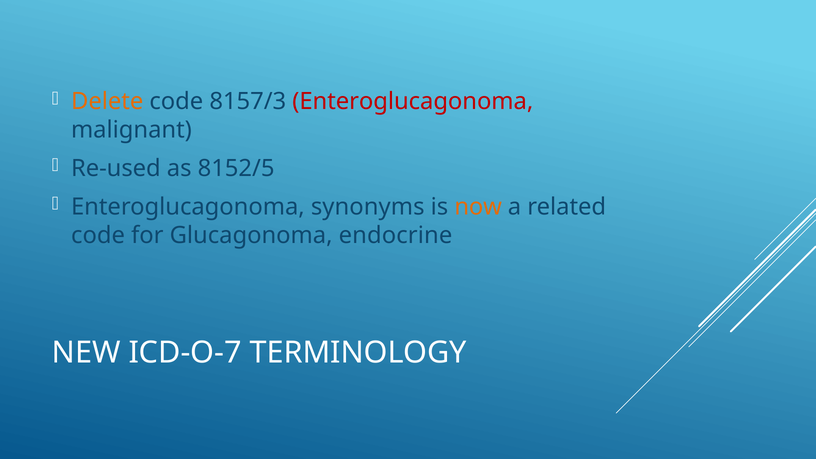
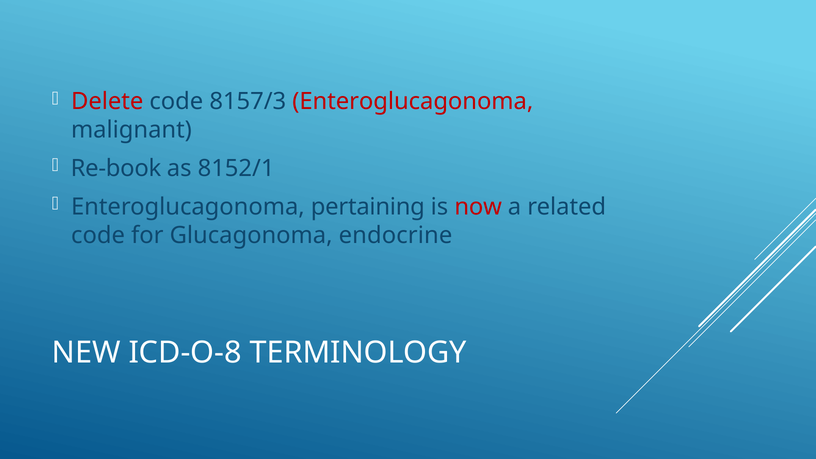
Delete colour: orange -> red (107, 102)
Re-used: Re-used -> Re-book (116, 169)
8152/5: 8152/5 -> 8152/1 (236, 169)
synonyms: synonyms -> pertaining (368, 207)
now colour: orange -> red (478, 207)
ICD-O-7: ICD-O-7 -> ICD-O-8 (185, 353)
